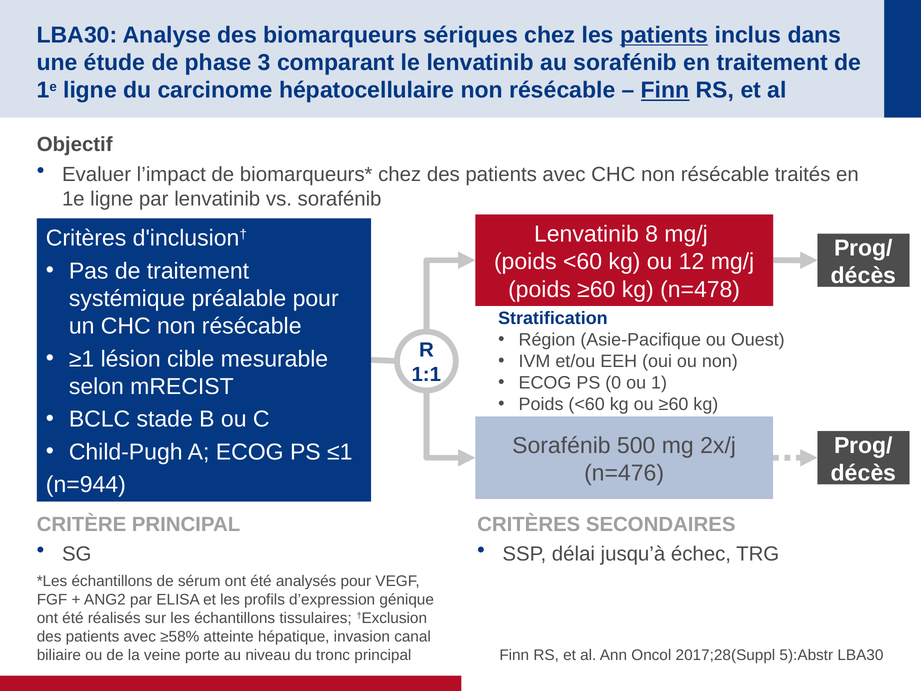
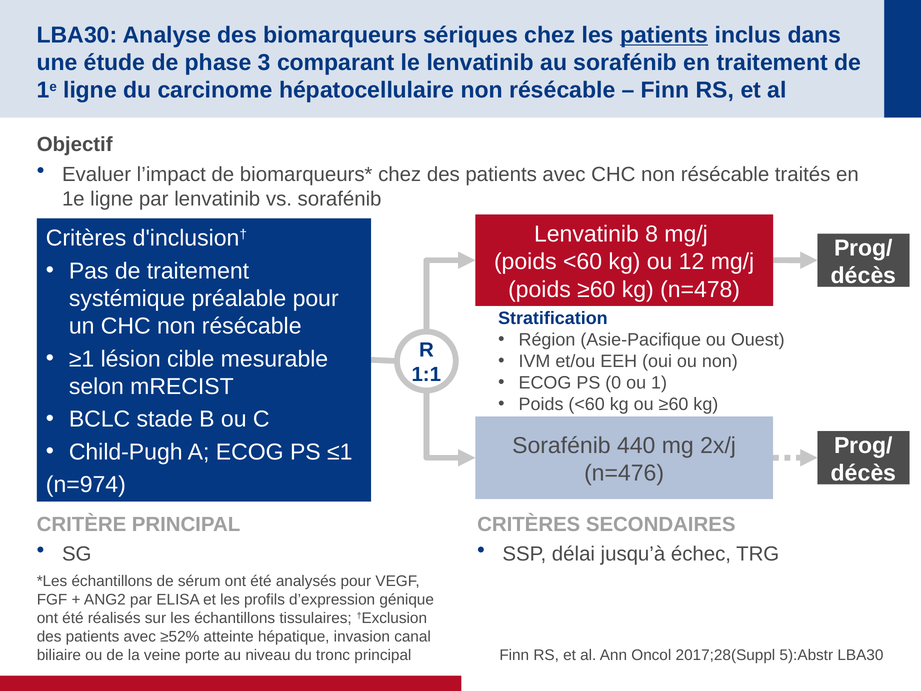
Finn underline: present -> none (665, 90)
500: 500 -> 440 (636, 445)
n=944: n=944 -> n=974 (86, 485)
≥58%: ≥58% -> ≥52% (180, 636)
